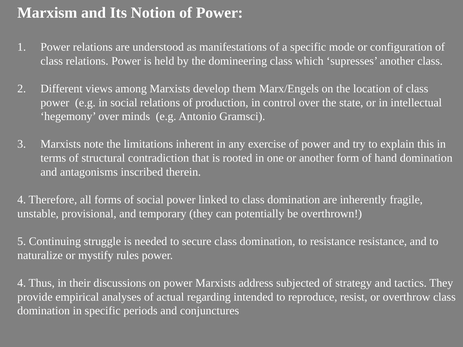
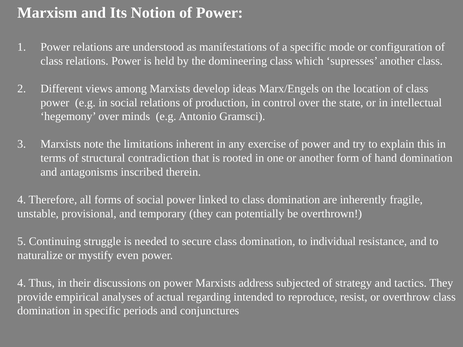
them: them -> ideas (244, 89)
to resistance: resistance -> individual (333, 242)
rules: rules -> even (128, 255)
